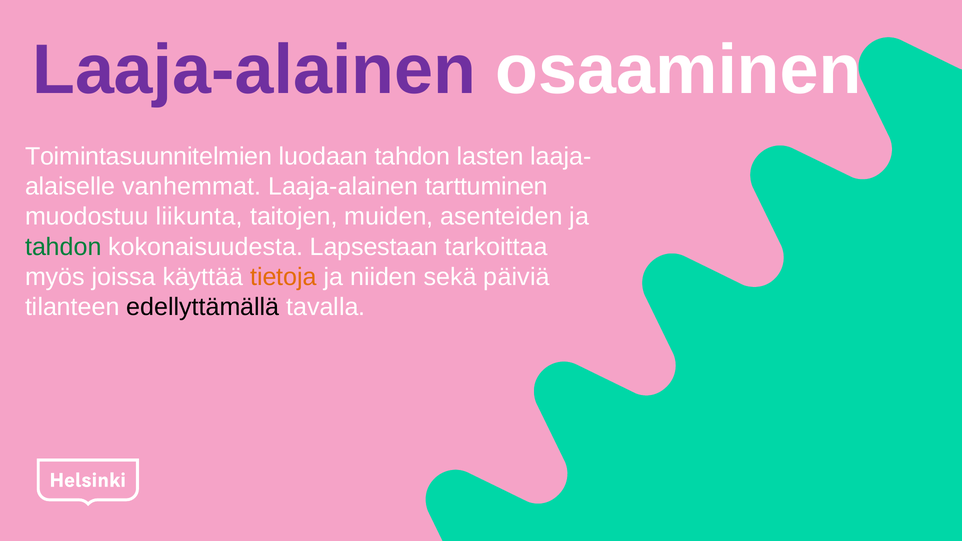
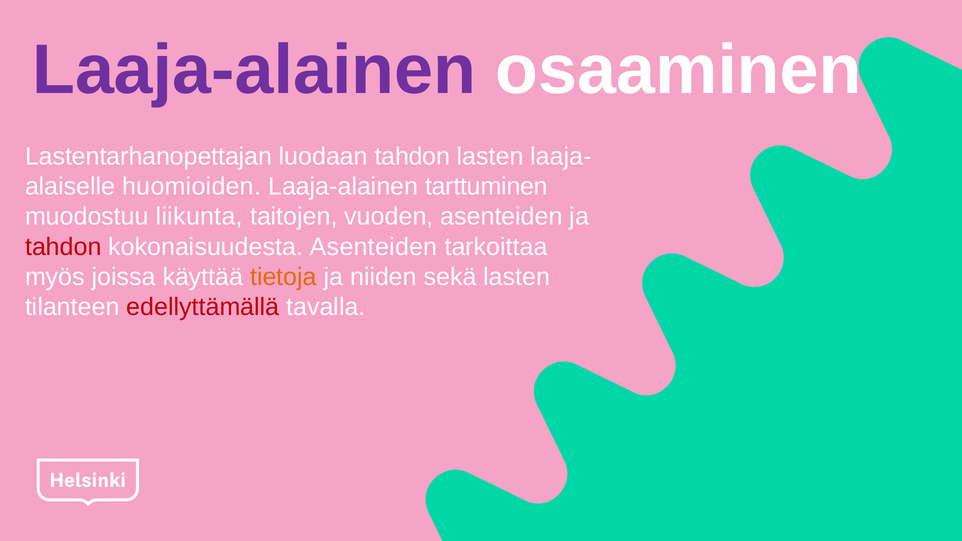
Toimintasuunnitelmien: Toimintasuunnitelmien -> Lastentarhanopettajan (149, 157)
vanhemmat: vanhemmat -> huomioiden (192, 187)
muiden: muiden -> vuoden (389, 217)
tahdon colour: green -> red (63, 247)
kokonaisuudesta Lapsestaan: Lapsestaan -> Asenteiden (374, 247)
sekä päiviä: päiviä -> lasten (517, 277)
edellyttämällä colour: black -> red (203, 307)
